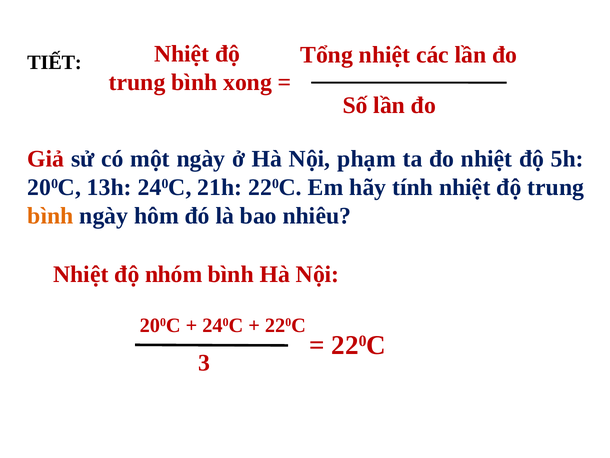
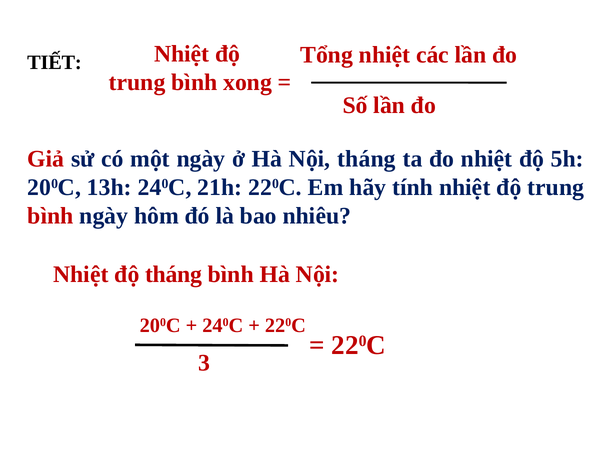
Nội phạm: phạm -> tháng (366, 159)
bình colour: orange -> red (50, 216)
độ nhóm: nhóm -> tháng (174, 274)
